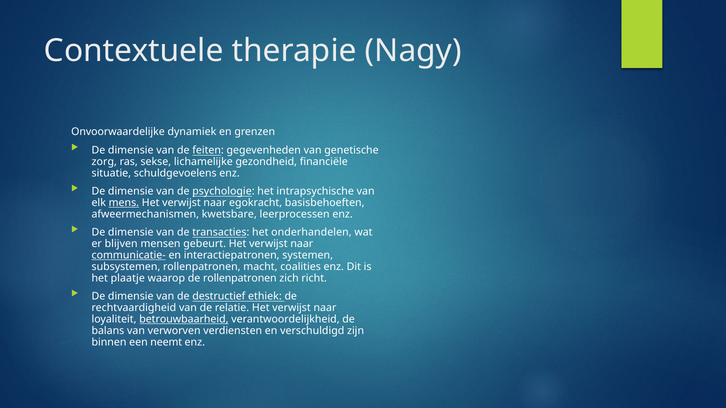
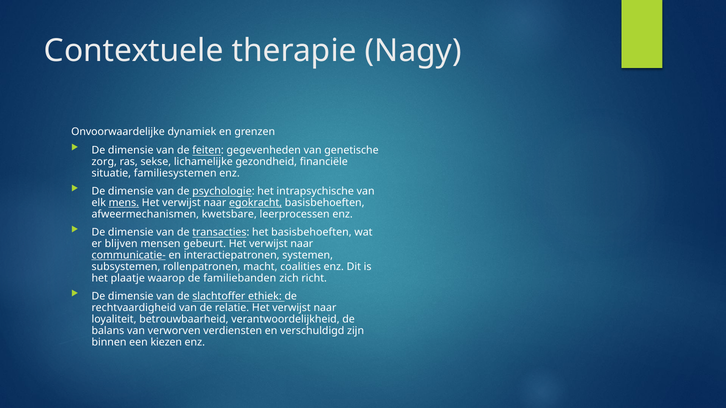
schuldgevoelens: schuldgevoelens -> familiesystemen (175, 173)
egokracht underline: none -> present (256, 203)
het onderhandelen: onderhandelen -> basisbehoeften (311, 233)
de rollenpatronen: rollenpatronen -> familiebanden (240, 278)
destructief: destructief -> slachtoffer (219, 297)
betrouwbaarheid underline: present -> none (184, 320)
neemt: neemt -> kiezen (166, 342)
